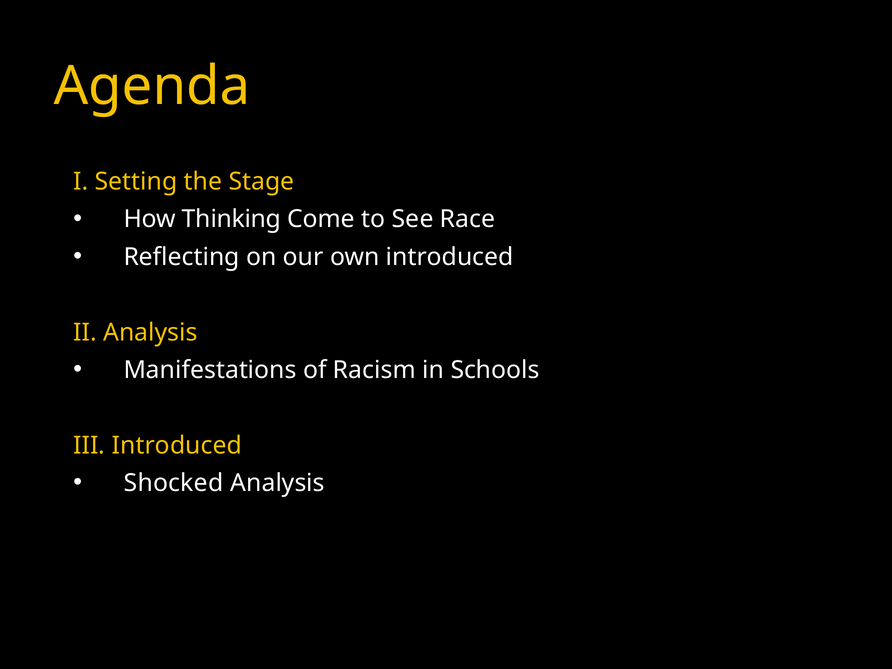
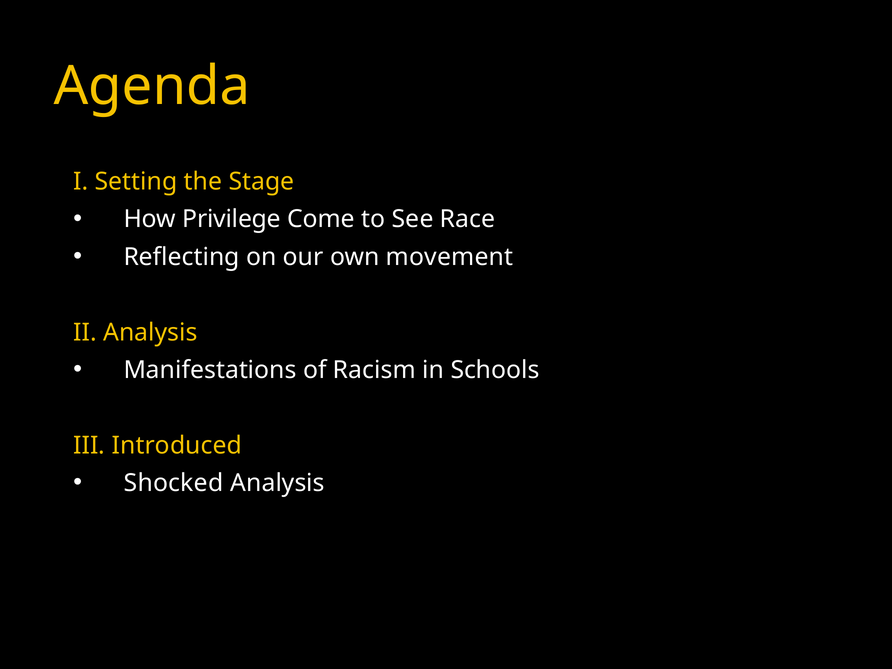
Thinking: Thinking -> Privilege (232, 219)
own introduced: introduced -> movement (450, 257)
